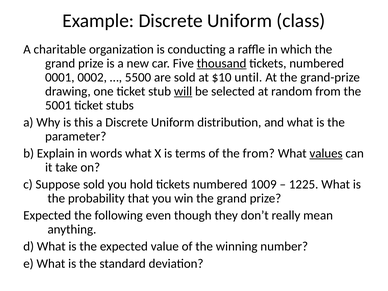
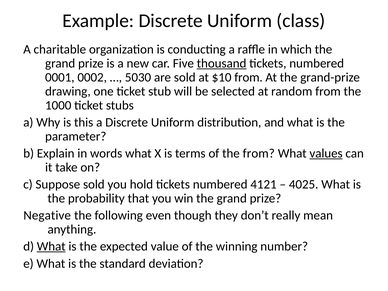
5500: 5500 -> 5030 (138, 77)
$10 until: until -> from (248, 77)
will underline: present -> none (183, 91)
5001: 5001 -> 1000 (58, 105)
1009: 1009 -> 4121 (264, 184)
1225: 1225 -> 4025 (304, 184)
Expected: Expected -> Negative (47, 215)
What underline: none -> present (51, 246)
